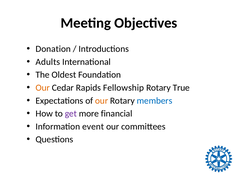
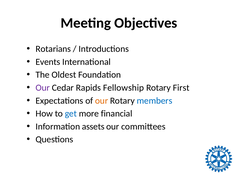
Donation: Donation -> Rotarians (53, 49)
Adults: Adults -> Events (48, 62)
Our colour: orange -> purple (43, 88)
True: True -> First (181, 88)
get colour: purple -> blue (71, 114)
event: event -> assets (93, 127)
